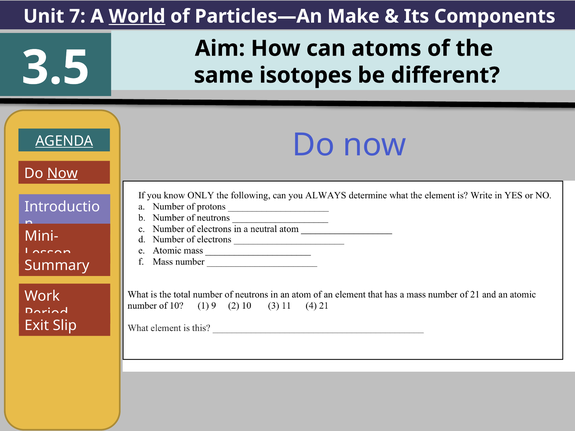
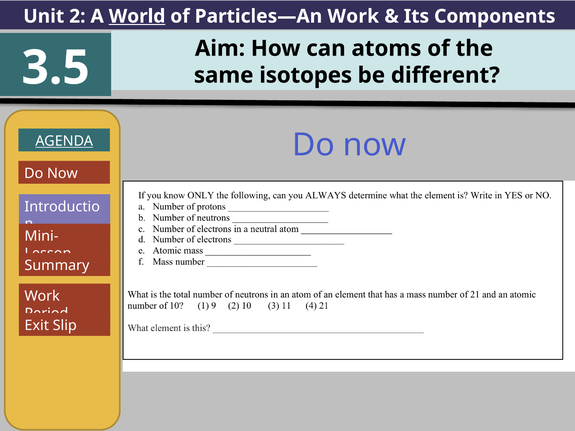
7: 7 -> 2 (77, 16)
Particles—An Make: Make -> Work (353, 16)
Now underline: present -> none (62, 173)
